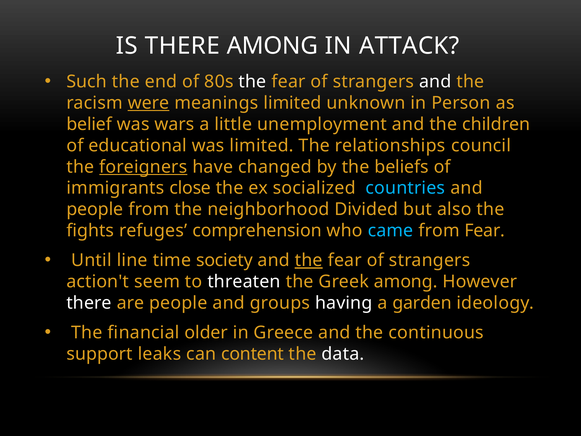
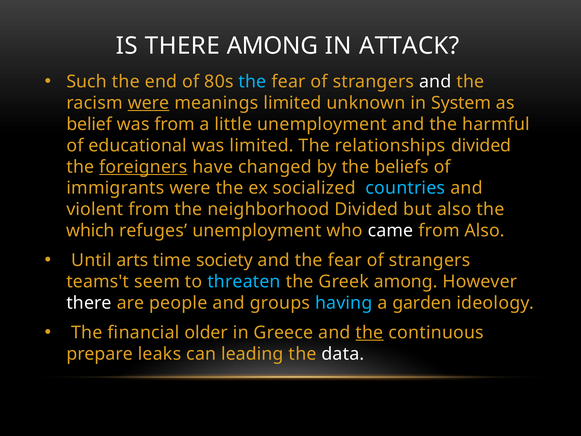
the colour: white -> light blue (252, 82)
Person: Person -> System (461, 103)
was wars: wars -> from (175, 124)
children: children -> harmful (496, 124)
relationships council: council -> divided (481, 145)
immigrants close: close -> were (190, 188)
people: people -> violent (95, 209)
fights: fights -> which (90, 231)
refuges comprehension: comprehension -> unemployment (257, 231)
came colour: light blue -> white (390, 231)
from Fear: Fear -> Also (485, 231)
line: line -> arts (132, 260)
the underline: present -> none (309, 260)
action't: action't -> teams't (98, 282)
threaten colour: white -> light blue (244, 282)
having colour: white -> light blue (344, 303)
the underline: none -> present (369, 332)
support: support -> prepare (100, 354)
content: content -> leading (252, 354)
